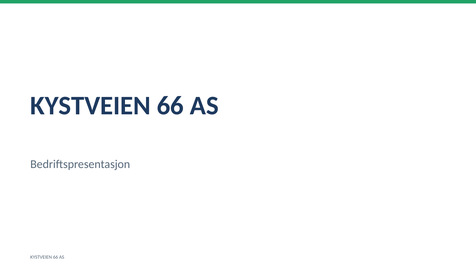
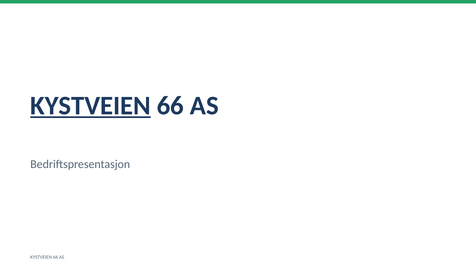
KYSTVEIEN underline: none -> present (91, 106)
